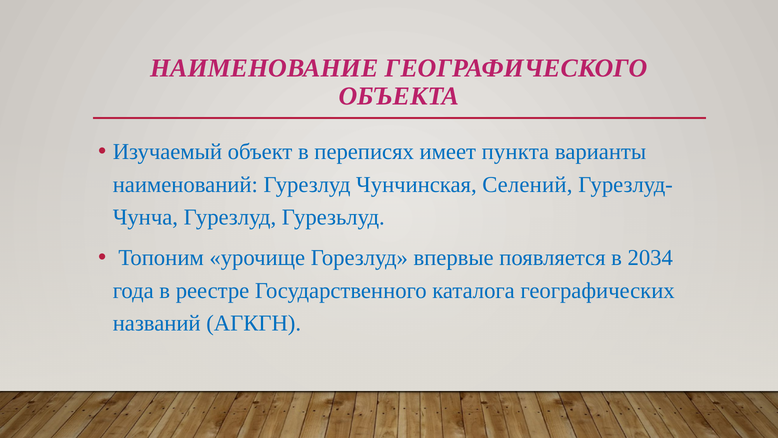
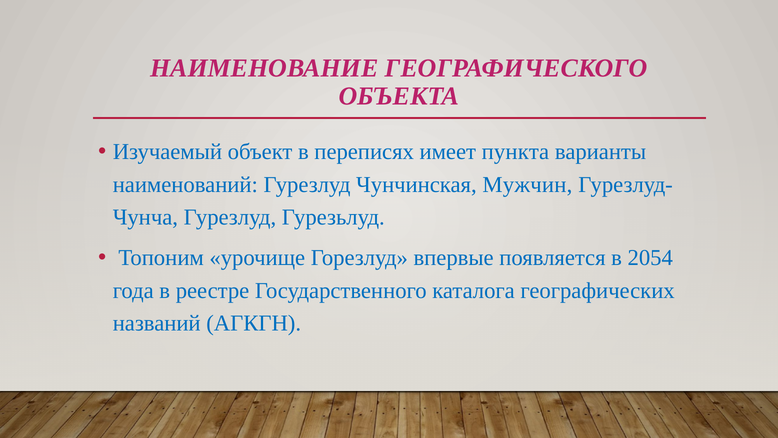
Селений: Селений -> Мужчин (527, 184)
2034: 2034 -> 2054 (650, 258)
